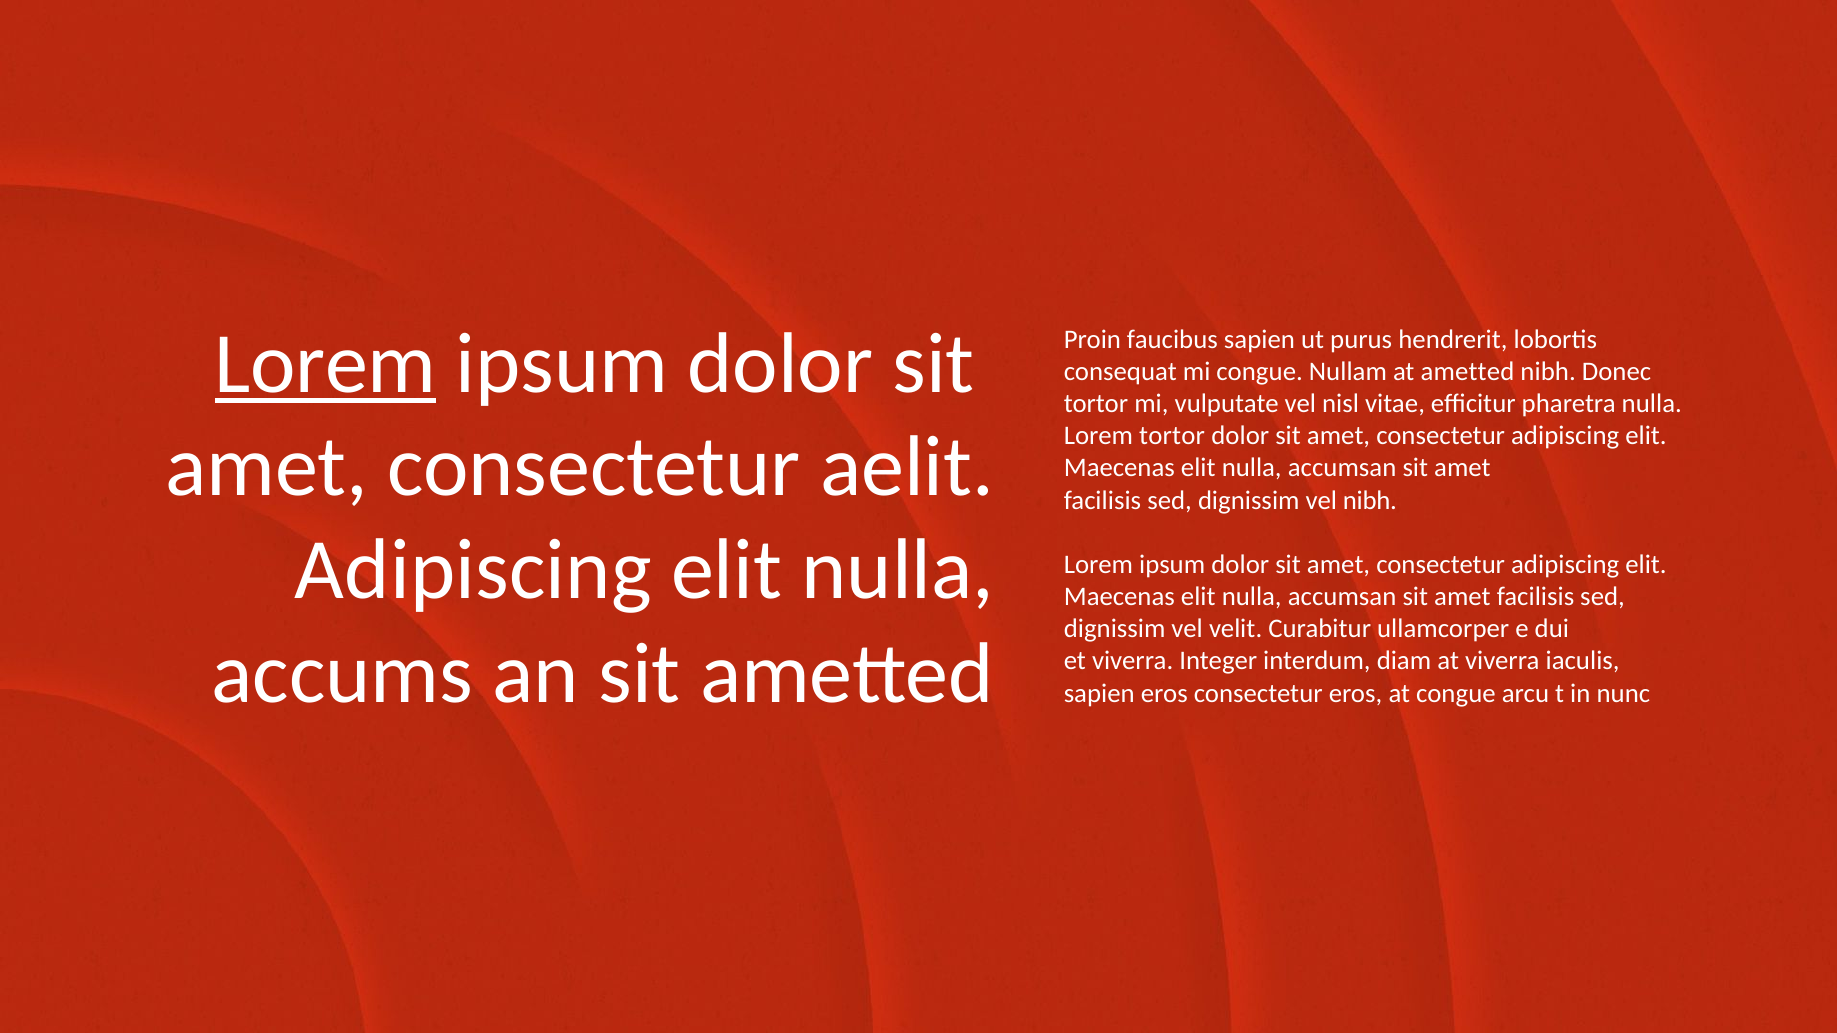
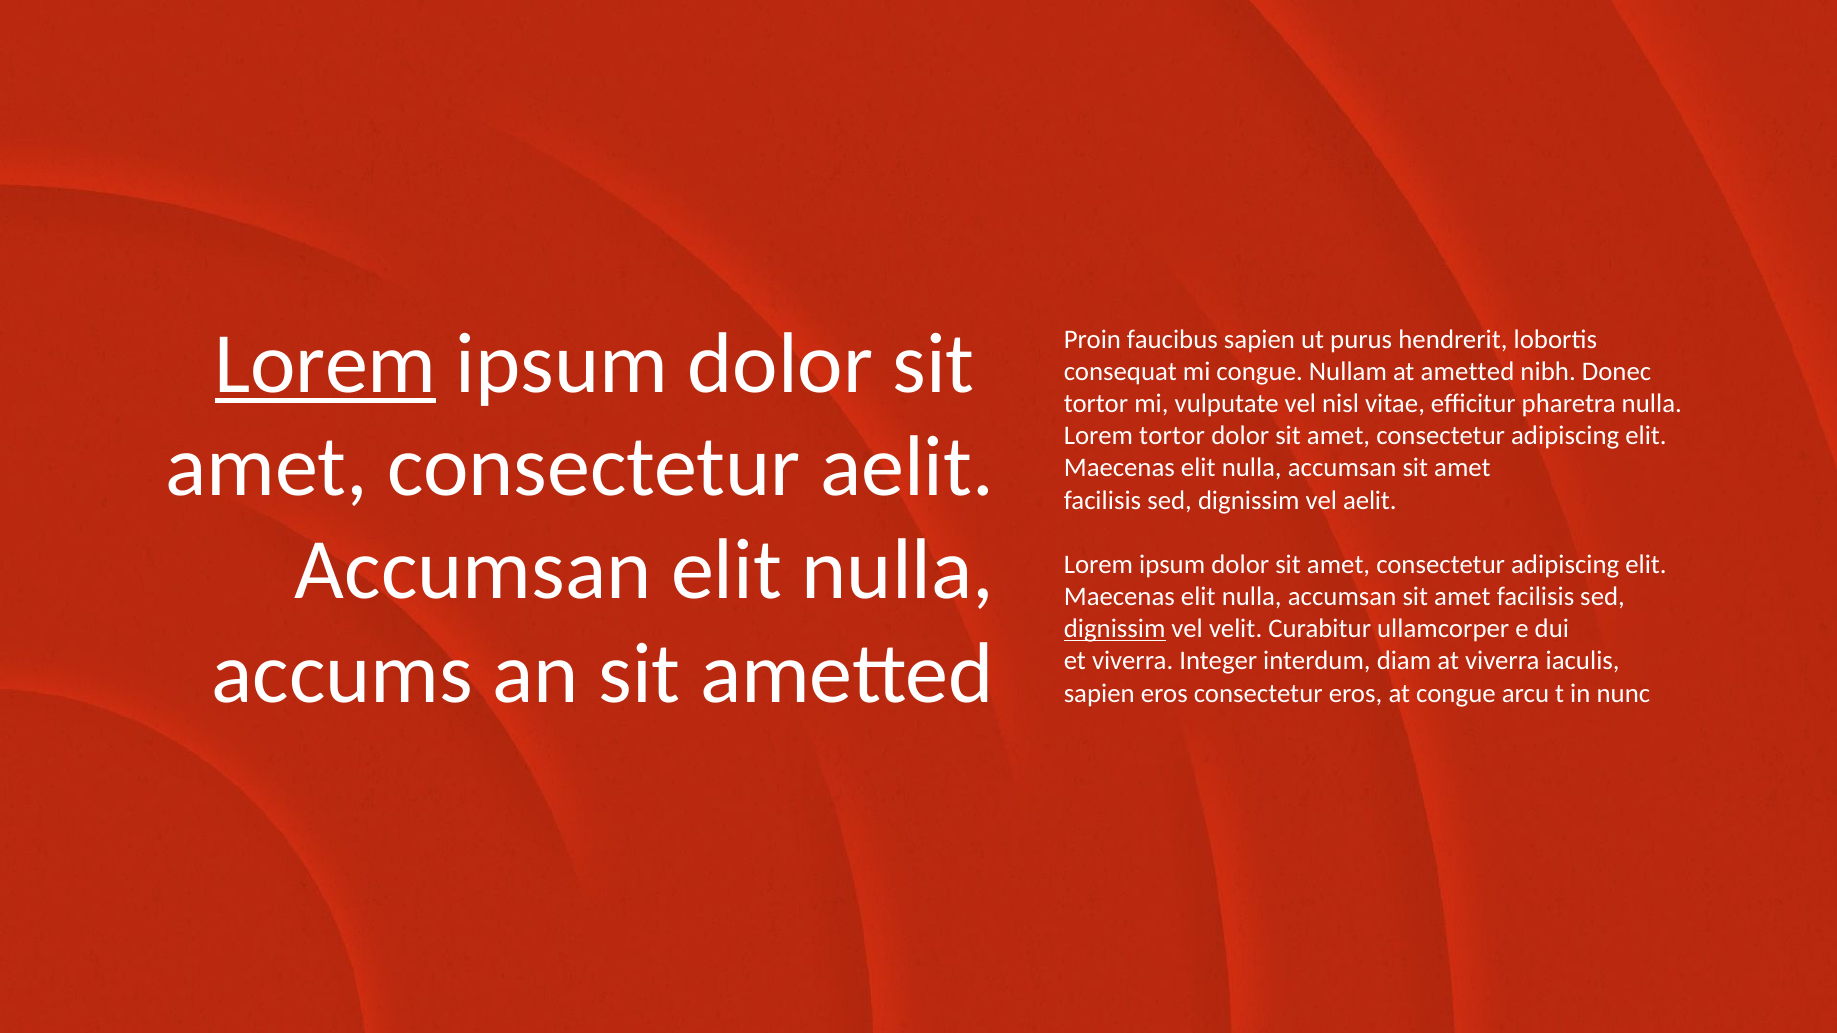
vel nibh: nibh -> aelit (1370, 500)
Adipiscing: Adipiscing -> Accumsan (473, 571)
dignissim underline: none -> present (1115, 629)
